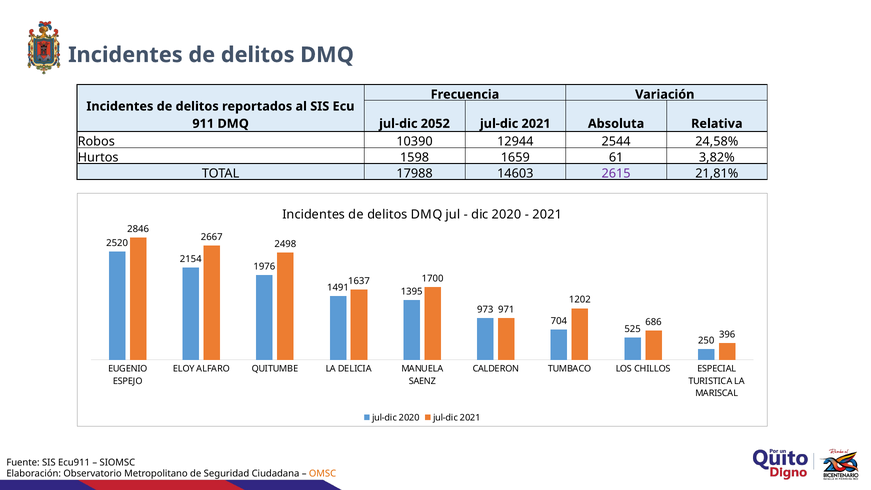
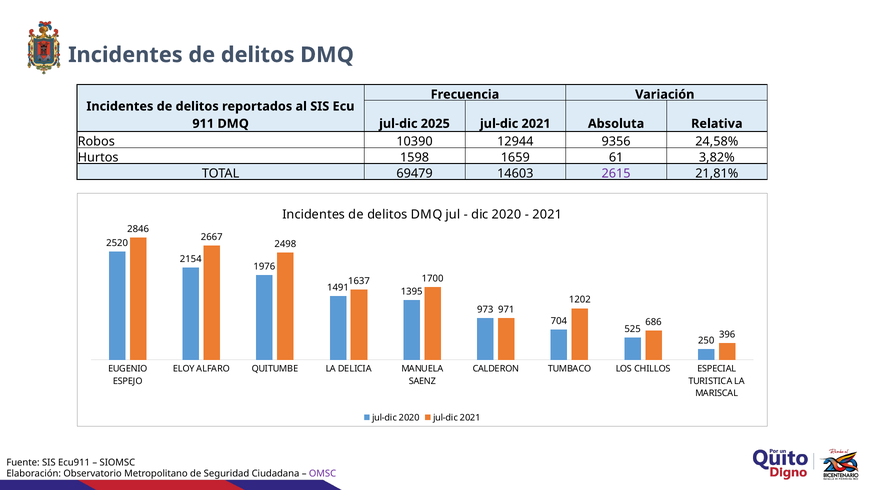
2052: 2052 -> 2025 (435, 124)
2544: 2544 -> 9356 (616, 142)
17988: 17988 -> 69479 (415, 173)
OMSC colour: orange -> purple (323, 474)
